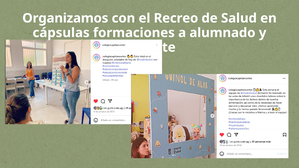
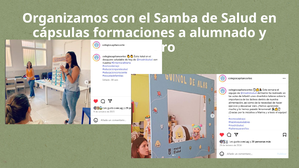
Recreo: Recreo -> Samba (176, 18)
durante: durante -> nuestro (149, 47)
